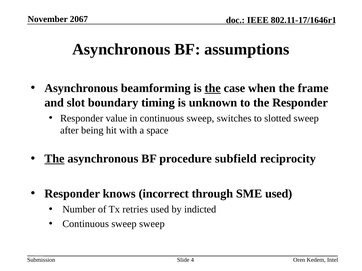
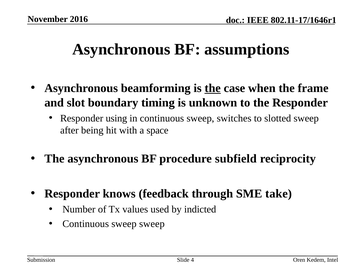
2067: 2067 -> 2016 (79, 19)
value: value -> using (116, 118)
The underline: present -> none (54, 159)
incorrect: incorrect -> feedback (164, 194)
SME used: used -> take (279, 194)
retries: retries -> values (135, 210)
